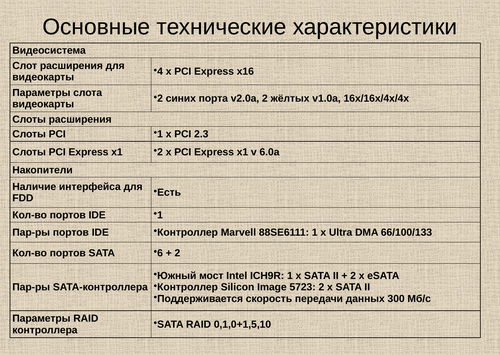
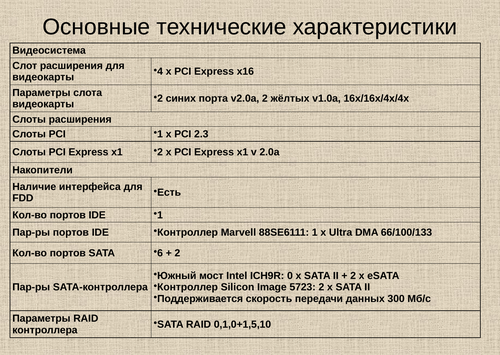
6.0a: 6.0a -> 2.0a (269, 152)
ICH9R 1: 1 -> 0 (290, 276)
